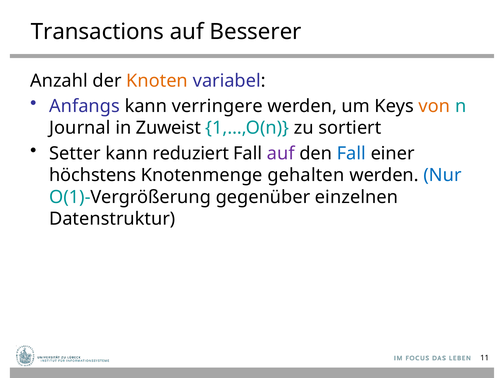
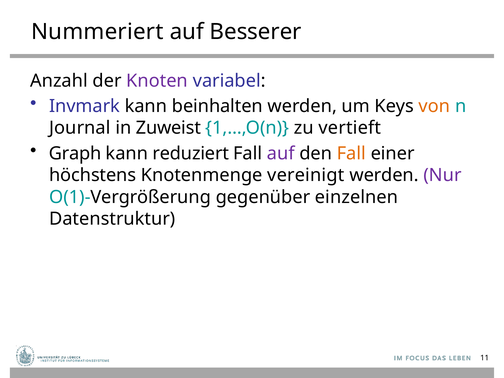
Transactions: Transactions -> Nummeriert (97, 32)
Knoten colour: orange -> purple (157, 81)
Anfangs: Anfangs -> Invmark (85, 106)
verringere: verringere -> beinhalten (217, 106)
sortiert: sortiert -> vertieft (350, 128)
Setter: Setter -> Graph (75, 153)
Fall colour: blue -> orange (351, 153)
gehalten: gehalten -> vereinigt (306, 175)
Nur colour: blue -> purple (443, 175)
